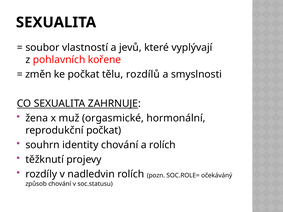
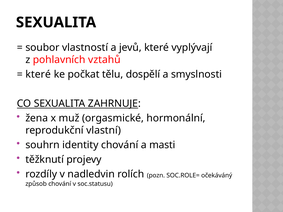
kořene: kořene -> vztahů (104, 60)
změn: změn -> které (38, 74)
rozdílů: rozdílů -> dospělí (143, 74)
reprodukční počkat: počkat -> vlastní (104, 130)
a rolích: rolích -> masti (162, 145)
